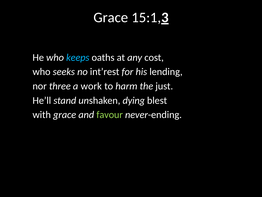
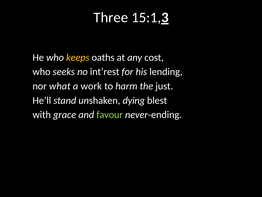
Grace: Grace -> Three (111, 17)
keeps colour: light blue -> yellow (78, 57)
three: three -> what (60, 86)
